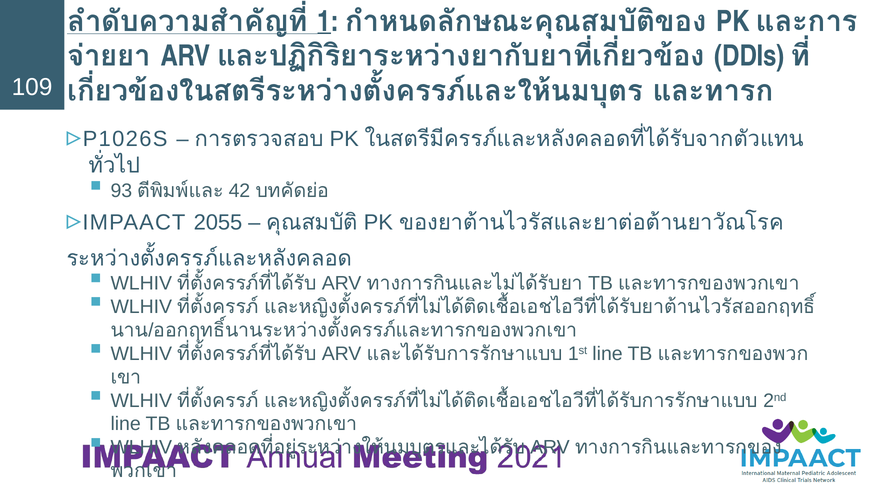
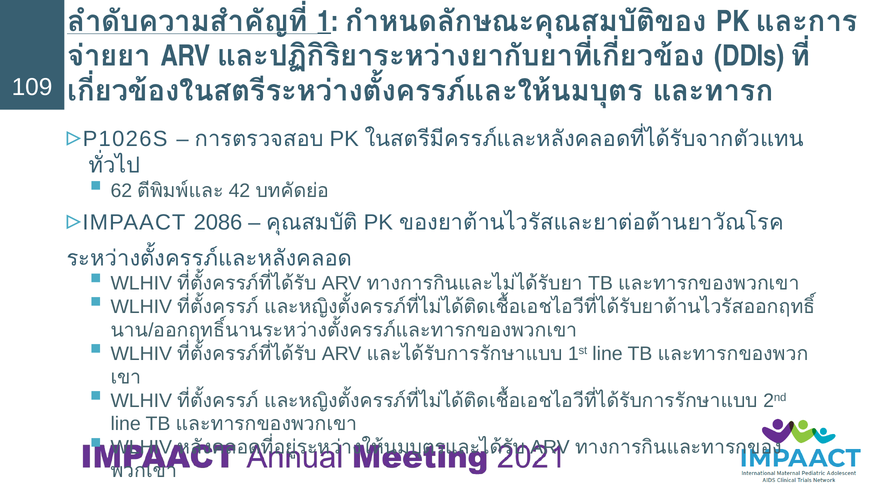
93: 93 -> 62 (121, 191)
2055: 2055 -> 2086 (218, 223)
